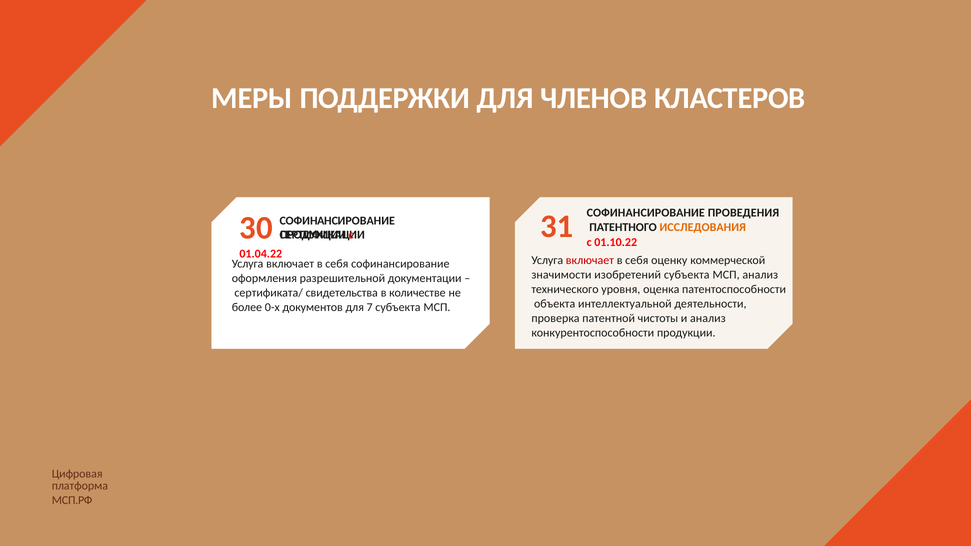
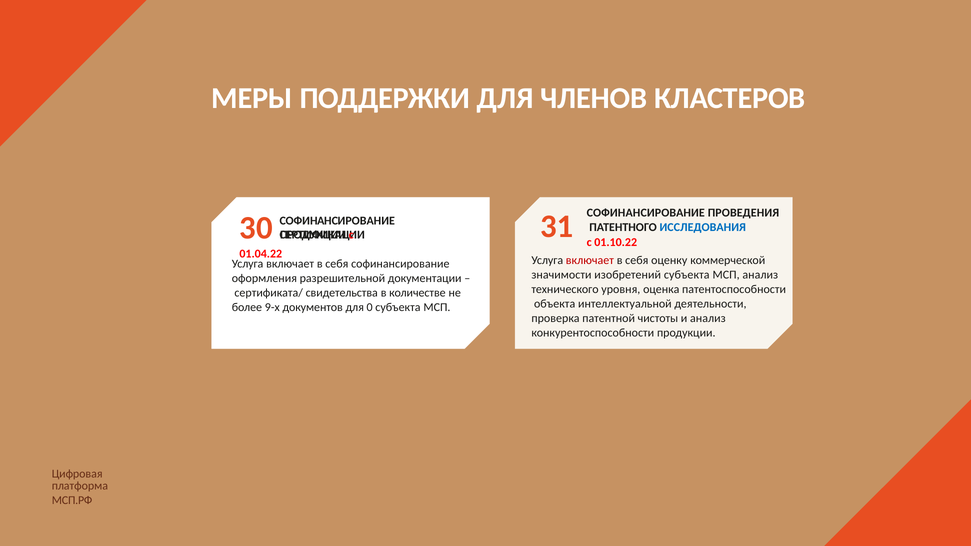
ИССЛЕДОВАНИЯ colour: orange -> blue (703, 227)
0-х: 0-х -> 9-х (272, 307)
7: 7 -> 0 (370, 307)
